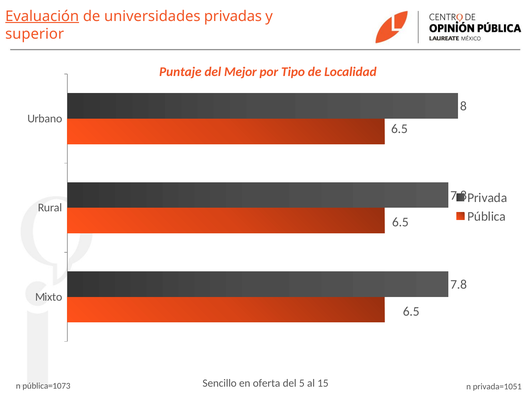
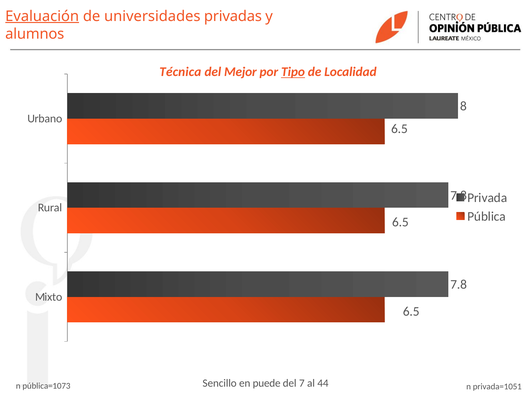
superior: superior -> alumnos (35, 34)
Puntaje: Puntaje -> Técnica (180, 72)
Tipo underline: none -> present (293, 72)
oferta: oferta -> puede (267, 383)
5: 5 -> 7 (302, 383)
15: 15 -> 44 (323, 383)
